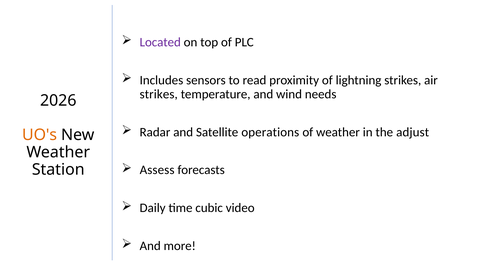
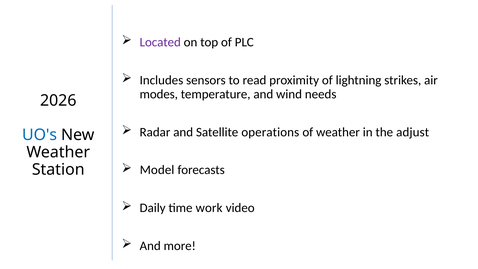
strikes: strikes -> modes (159, 94)
UO's colour: orange -> blue (40, 135)
Assess: Assess -> Model (157, 170)
cubic: cubic -> work (209, 208)
